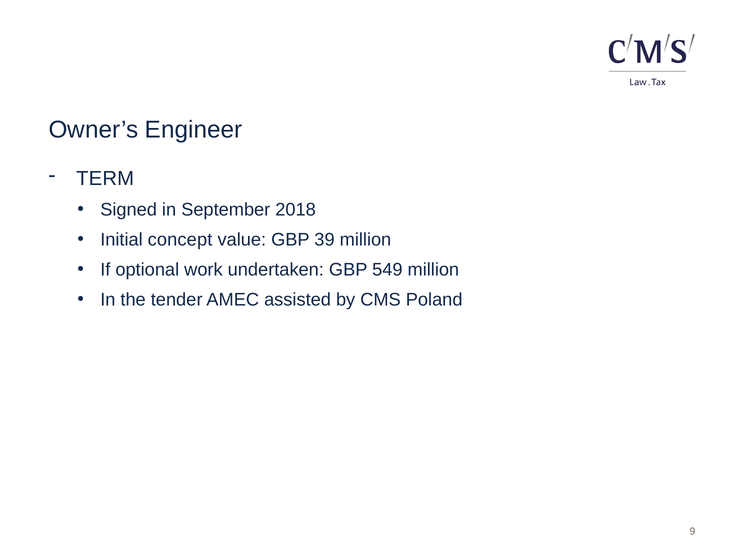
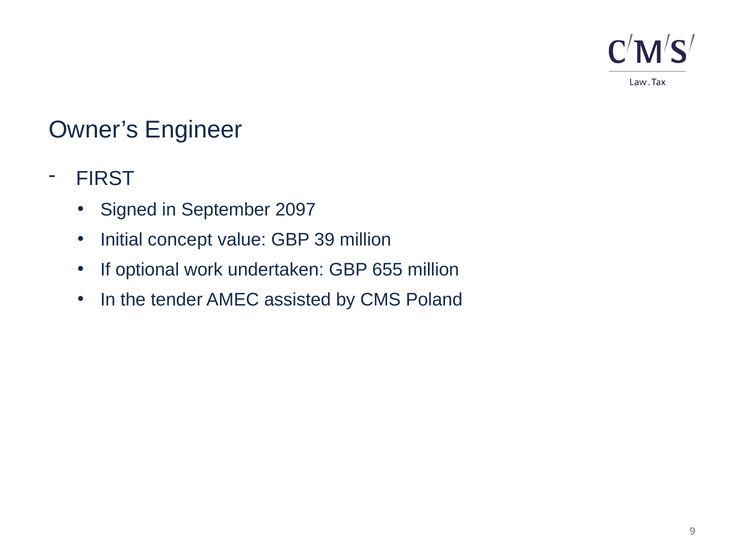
TERM: TERM -> FIRST (105, 179)
2018: 2018 -> 2097 (296, 210)
549: 549 -> 655 (387, 269)
